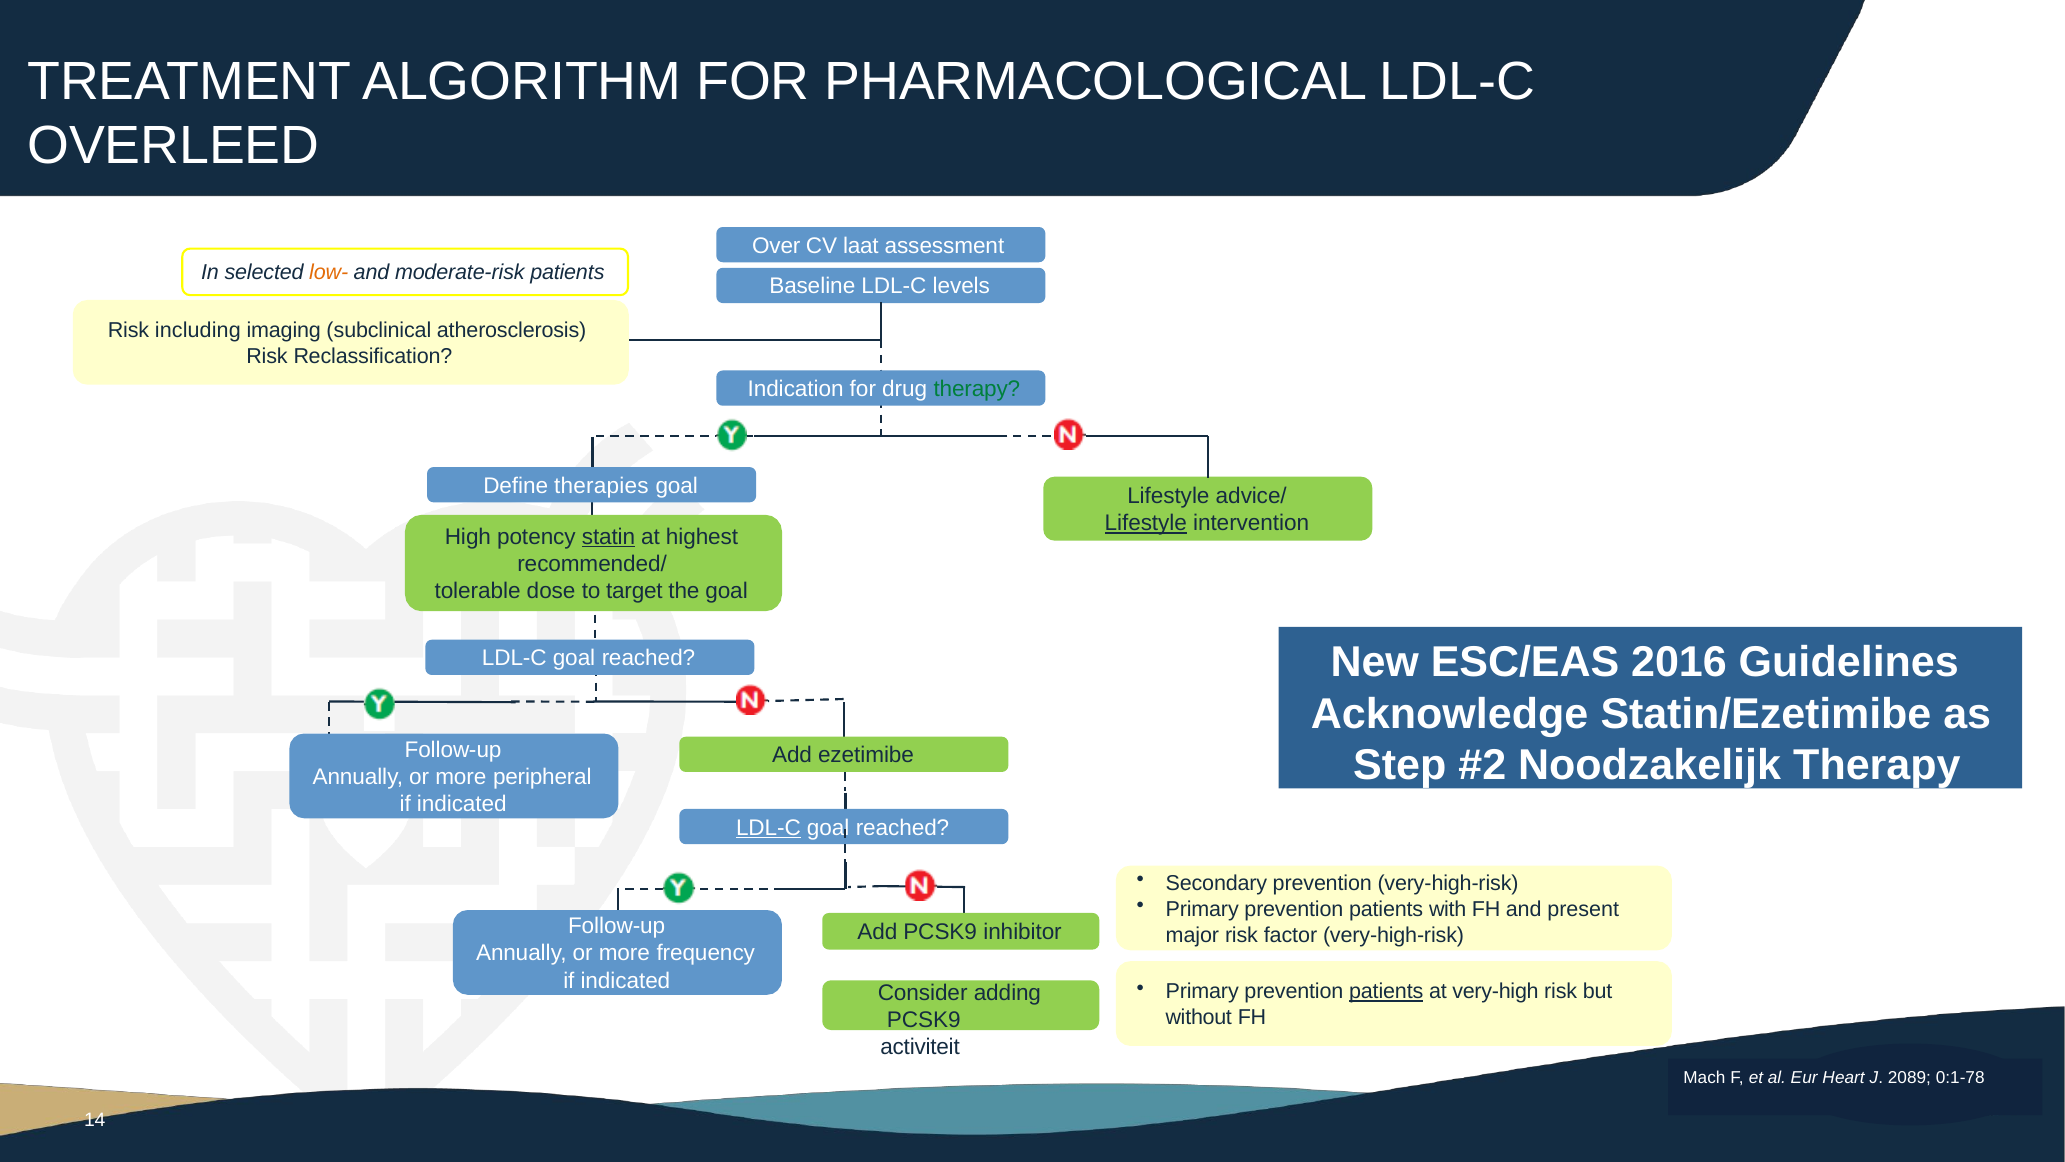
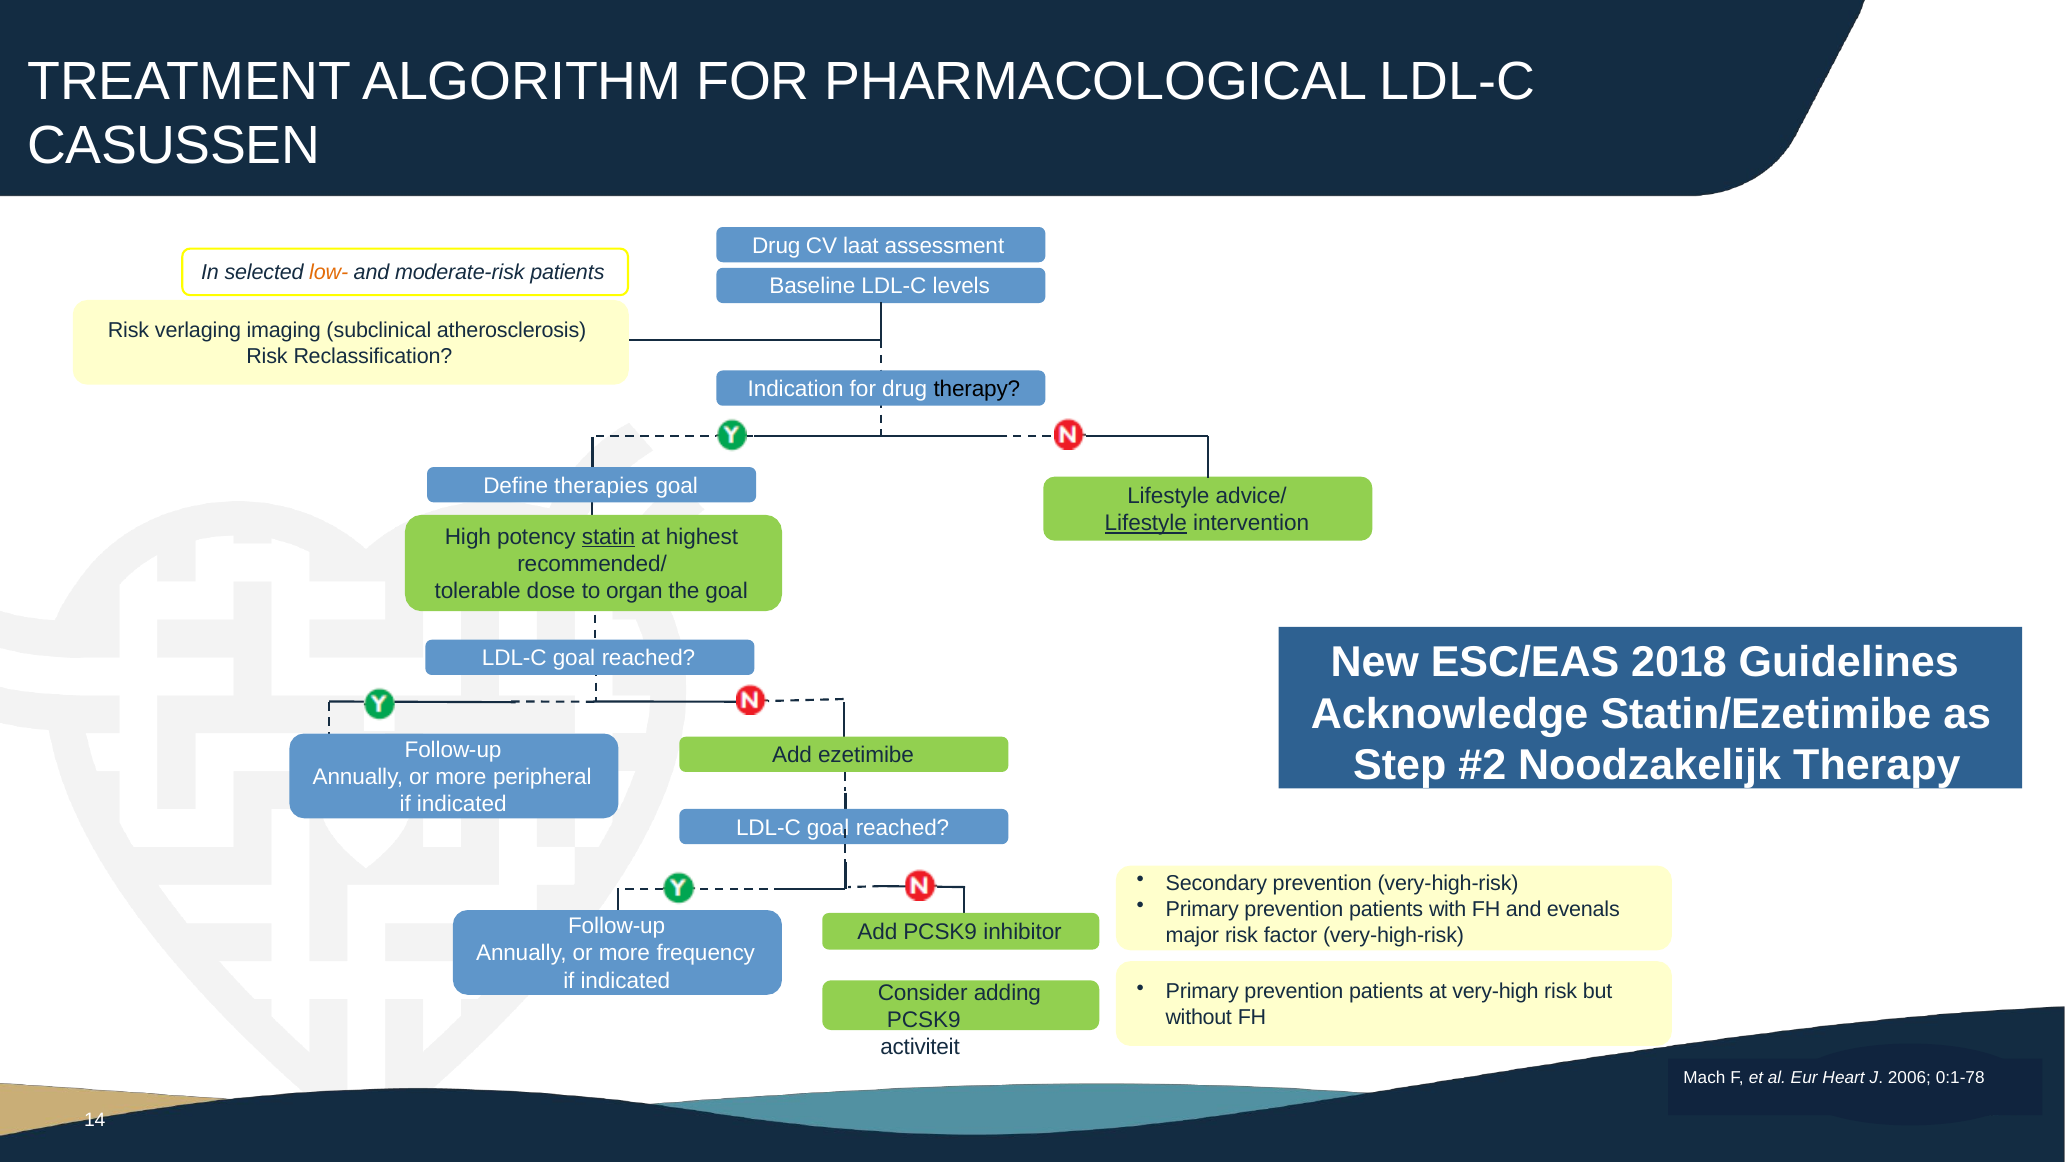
OVERLEED: OVERLEED -> CASUSSEN (174, 146)
Over: Over -> Drug (776, 245)
including: including -> verlaging (198, 330)
therapy colour: green -> black (977, 389)
target: target -> organ (634, 591)
2016: 2016 -> 2018 (1679, 662)
LDL-C underline: present -> none (768, 827)
present: present -> evenals (1583, 909)
patients underline: present -> none (1386, 991)
2089: 2089 -> 2006 (1909, 1077)
